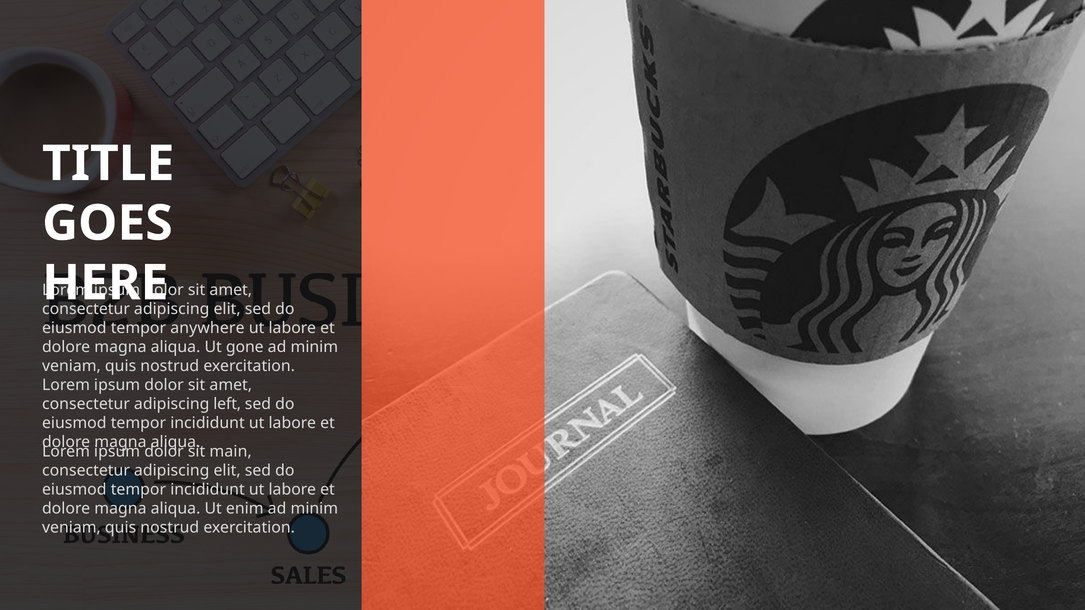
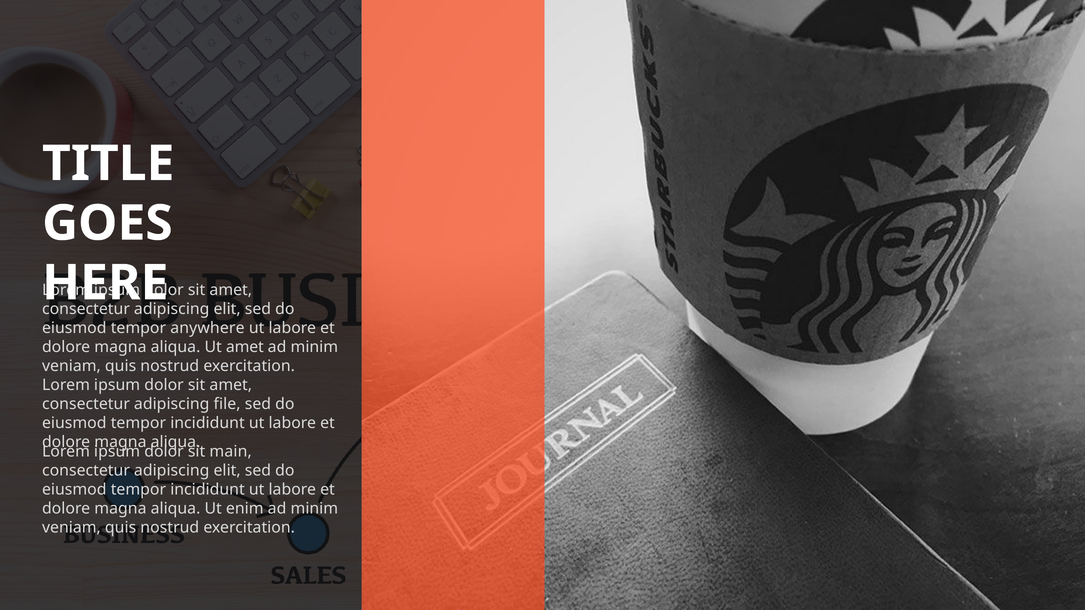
Ut gone: gone -> amet (245, 347)
left: left -> file (227, 404)
